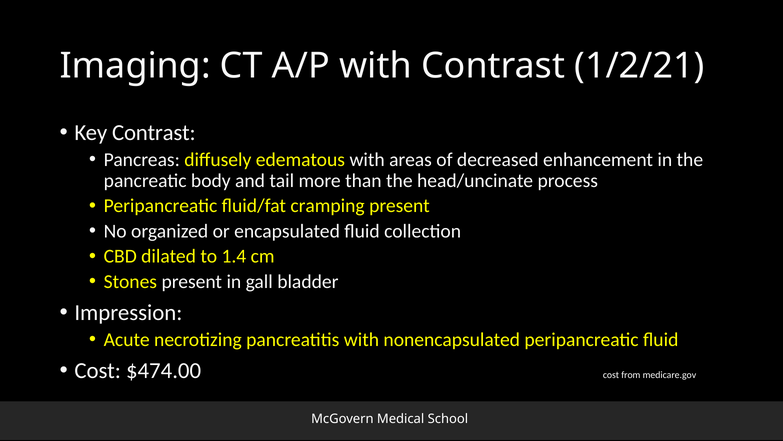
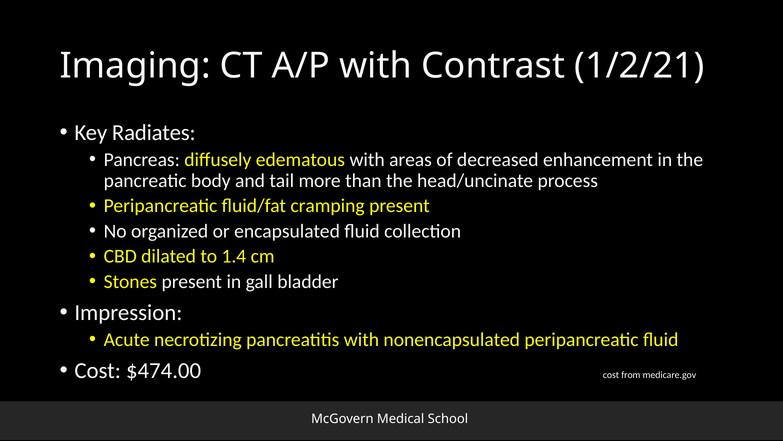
Key Contrast: Contrast -> Radiates (154, 132)
